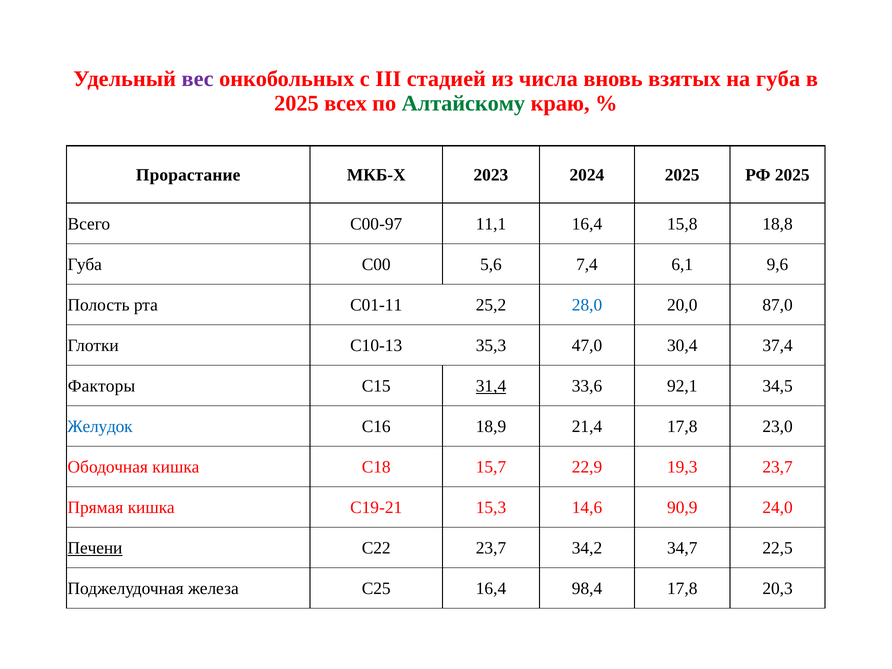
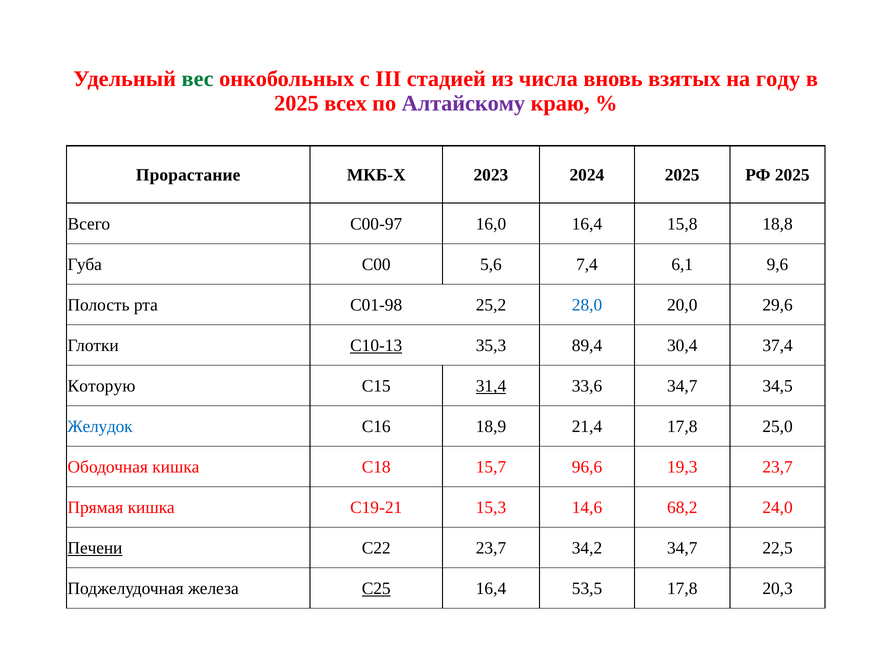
вес colour: purple -> green (198, 79)
на губа: губа -> году (778, 79)
Алтайскому colour: green -> purple (463, 103)
11,1: 11,1 -> 16,0 (491, 224)
С01-11: С01-11 -> С01-98 (376, 305)
87,0: 87,0 -> 29,6 (778, 305)
С10-13 underline: none -> present (376, 345)
47,0: 47,0 -> 89,4 (587, 345)
Факторы: Факторы -> Которую (101, 386)
33,6 92,1: 92,1 -> 34,7 (682, 386)
23,0: 23,0 -> 25,0 (778, 426)
22,9: 22,9 -> 96,6 (587, 467)
90,9: 90,9 -> 68,2 (682, 507)
С25 underline: none -> present (376, 588)
98,4: 98,4 -> 53,5 (587, 588)
